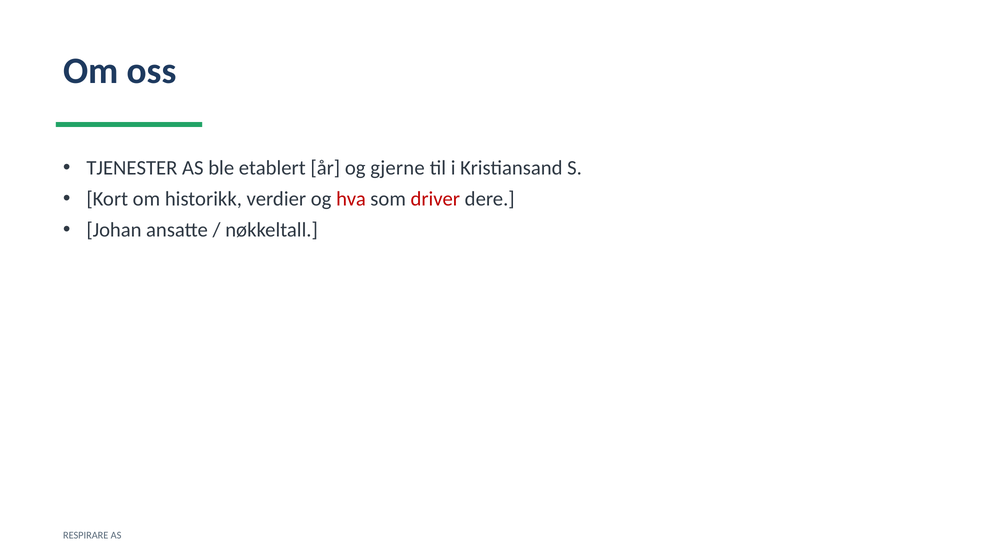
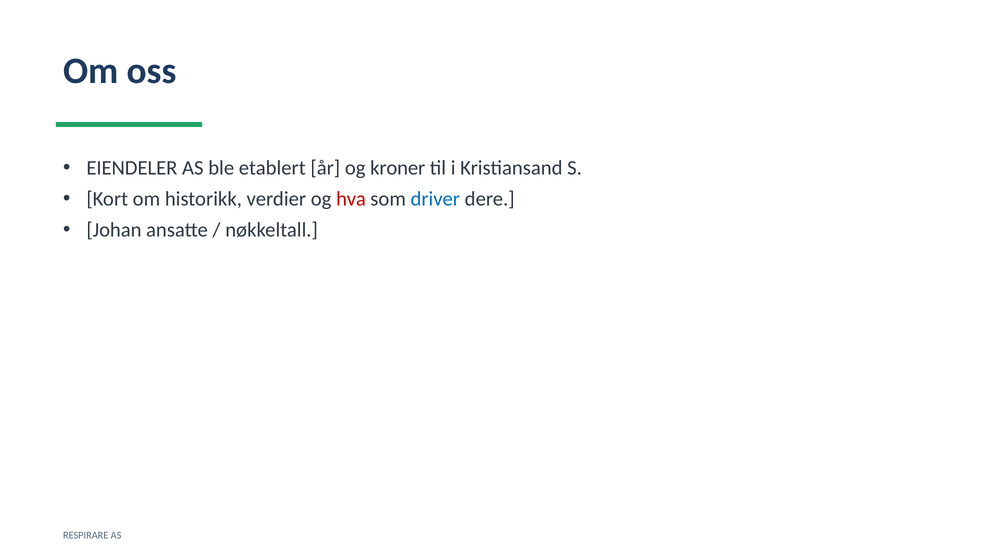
TJENESTER: TJENESTER -> EIENDELER (132, 168)
gjerne: gjerne -> kroner (398, 168)
driver colour: red -> blue (435, 199)
